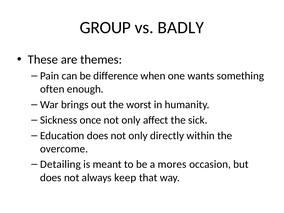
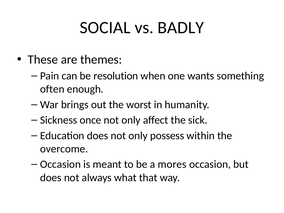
GROUP: GROUP -> SOCIAL (105, 27)
difference: difference -> resolution (116, 76)
directly: directly -> possess (167, 136)
Detailing: Detailing -> Occasion (60, 164)
keep: keep -> what (125, 178)
